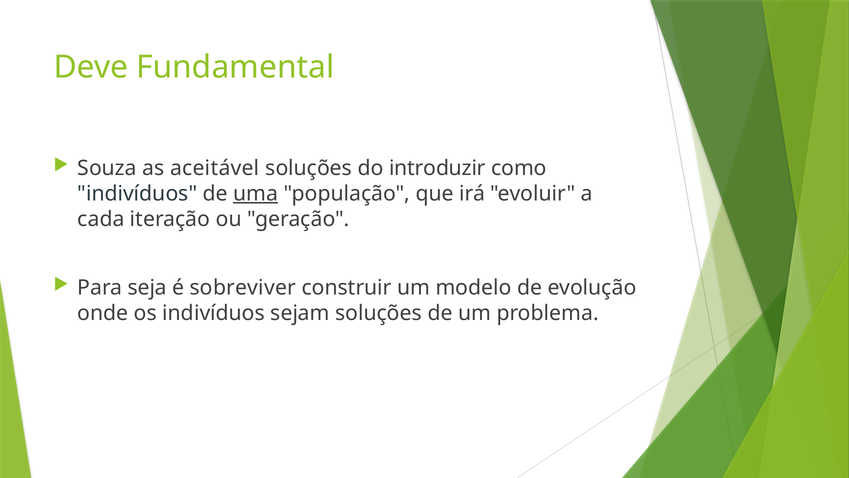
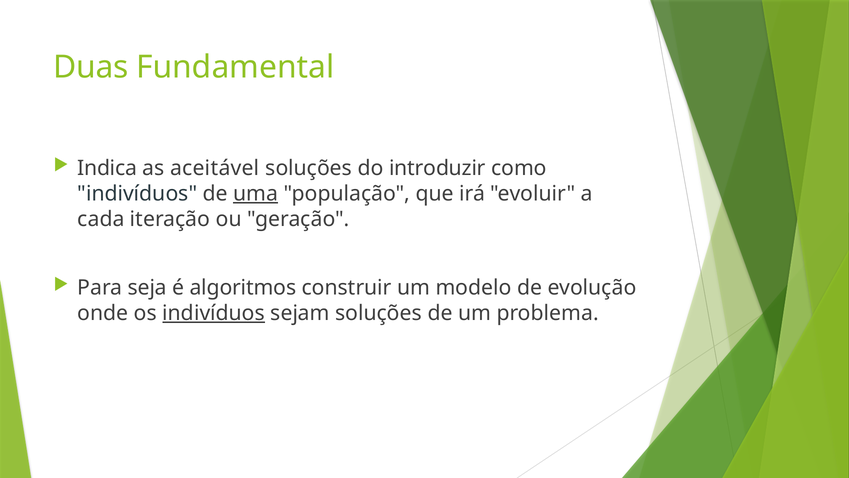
Deve: Deve -> Duas (91, 67)
Souza: Souza -> Indica (107, 168)
sobreviver: sobreviver -> algoritmos (243, 287)
indivíduos underline: none -> present (214, 313)
